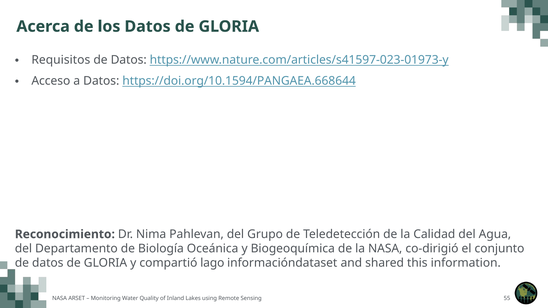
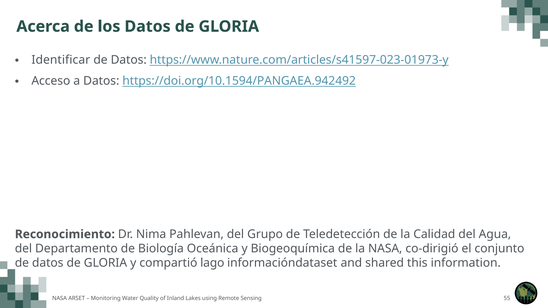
Requisitos: Requisitos -> Identificar (61, 60)
https://doi.org/10.1594/PANGAEA.668644: https://doi.org/10.1594/PANGAEA.668644 -> https://doi.org/10.1594/PANGAEA.942492 (239, 81)
